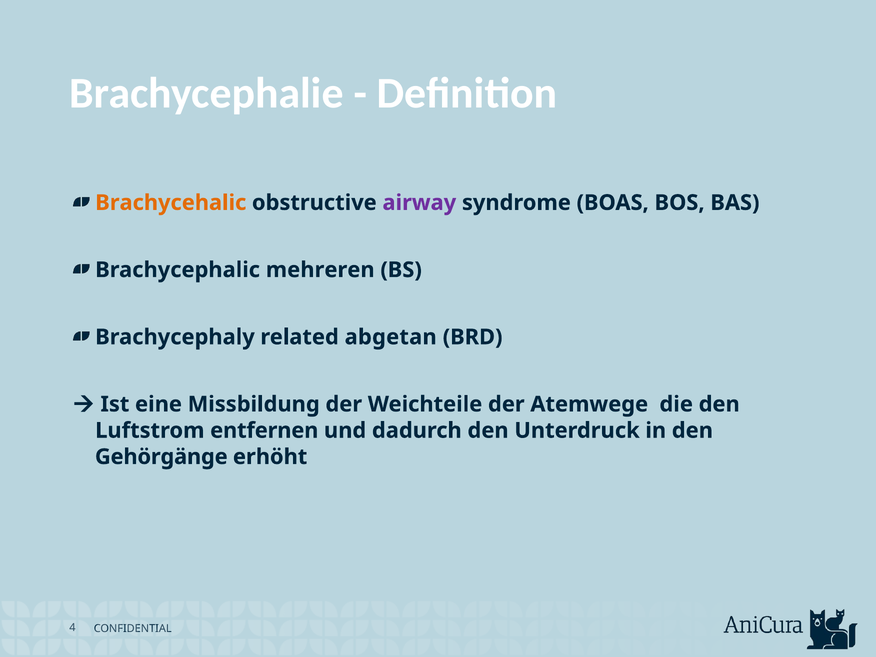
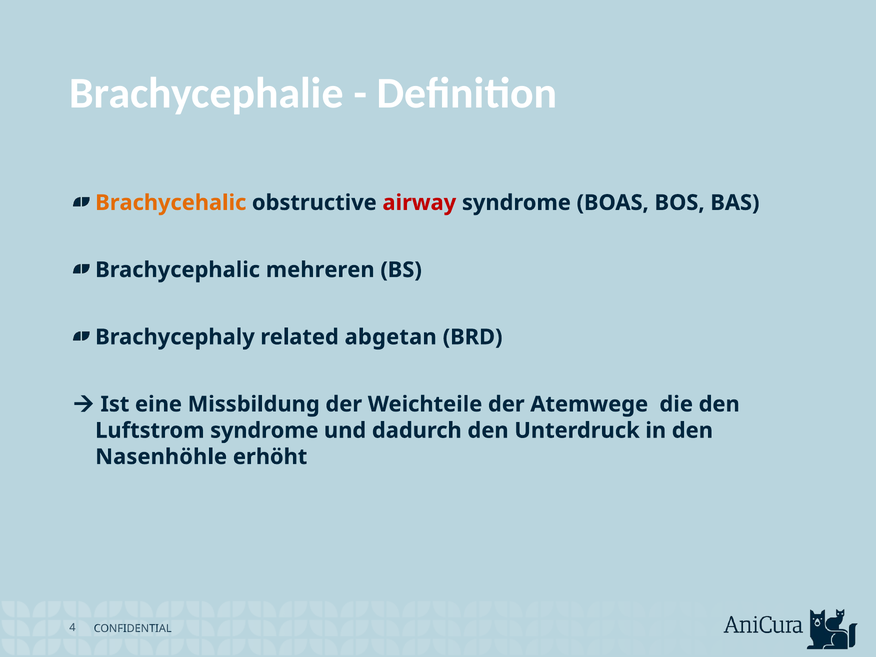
airway colour: purple -> red (419, 203)
Luftstrom entfernen: entfernen -> syndrome (264, 431)
Gehörgänge: Gehörgänge -> Nasenhöhle (161, 457)
